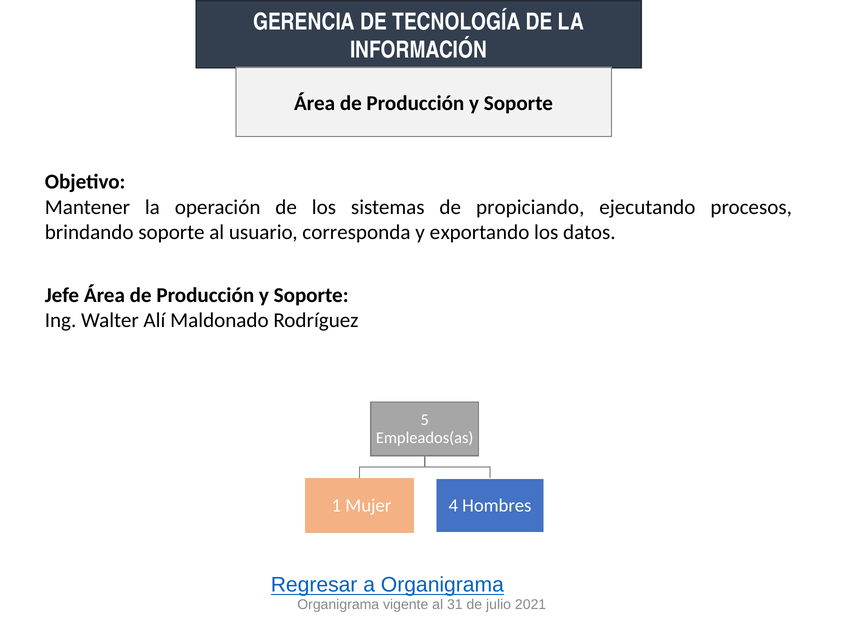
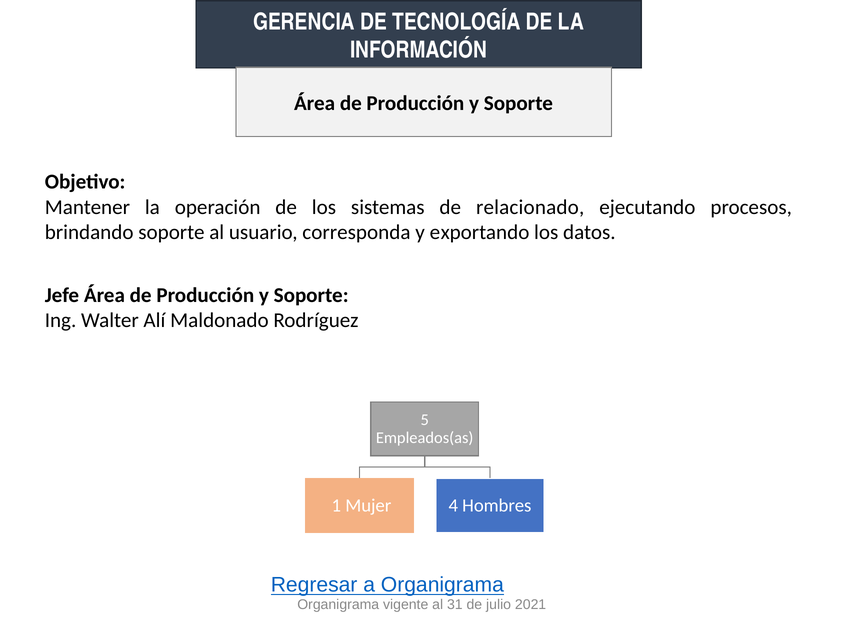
propiciando: propiciando -> relacionado (530, 207)
